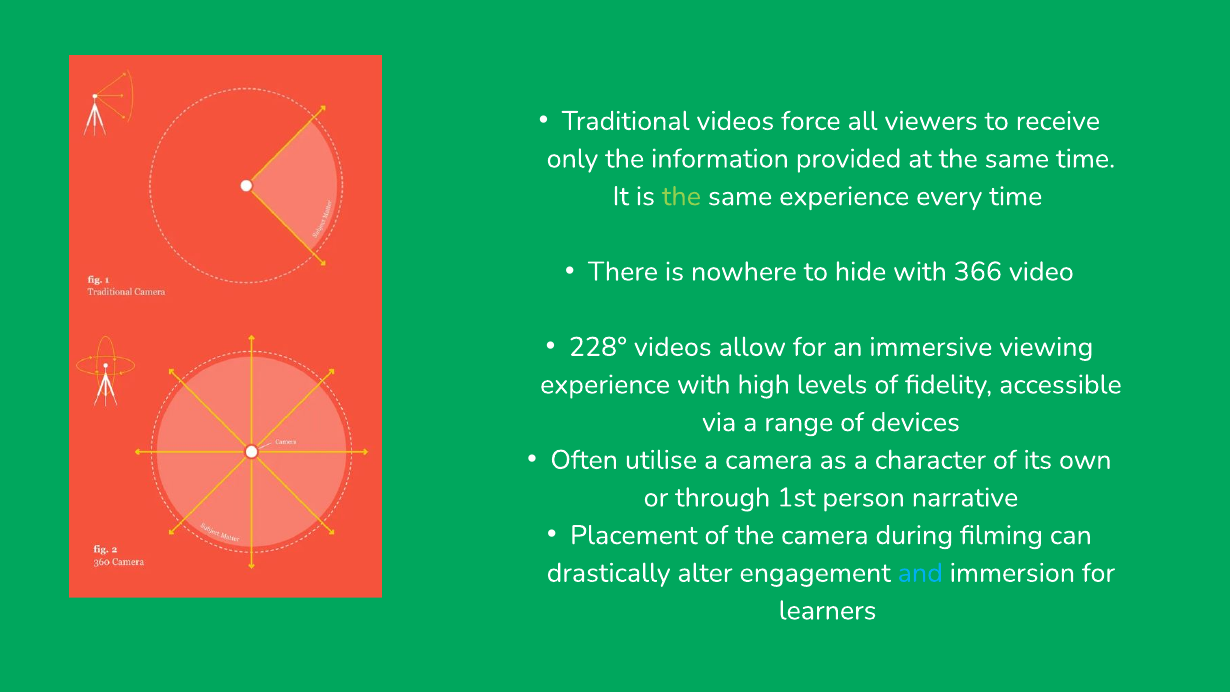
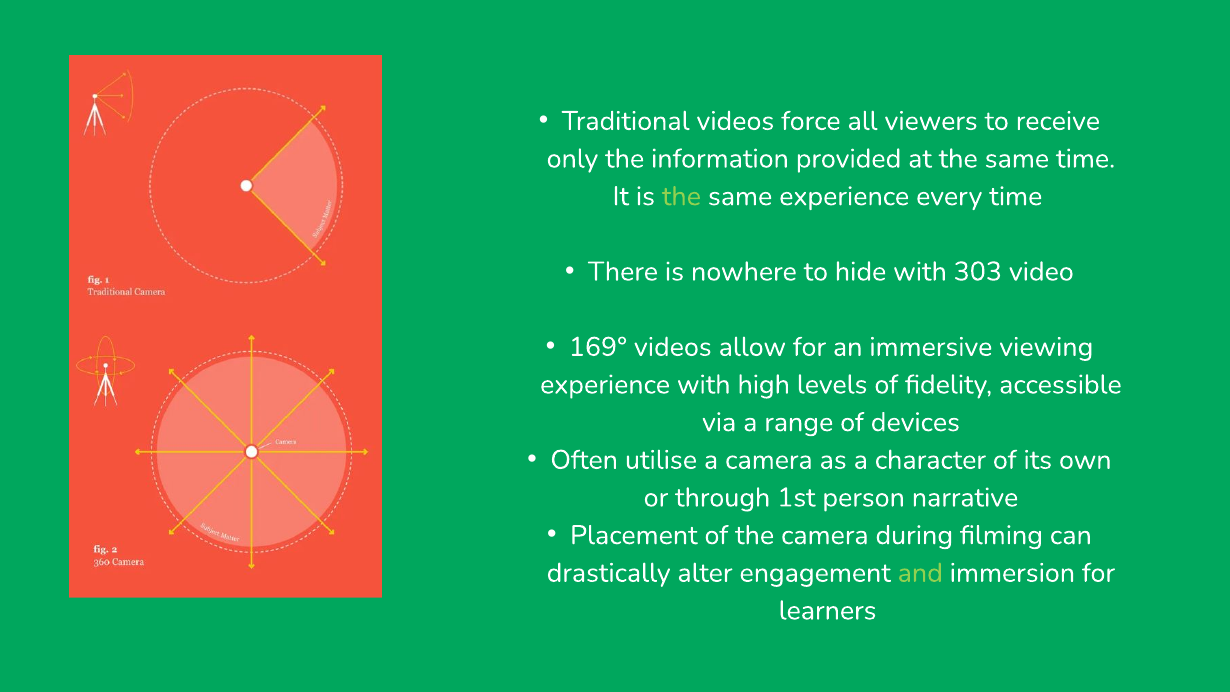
366: 366 -> 303 (978, 272)
228°: 228° -> 169° (598, 347)
and colour: light blue -> light green (920, 573)
